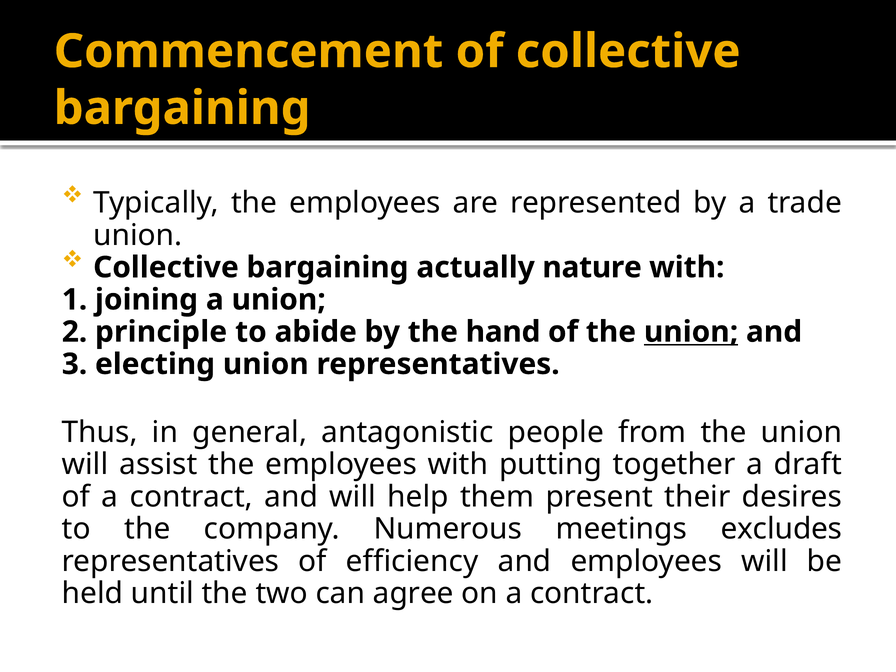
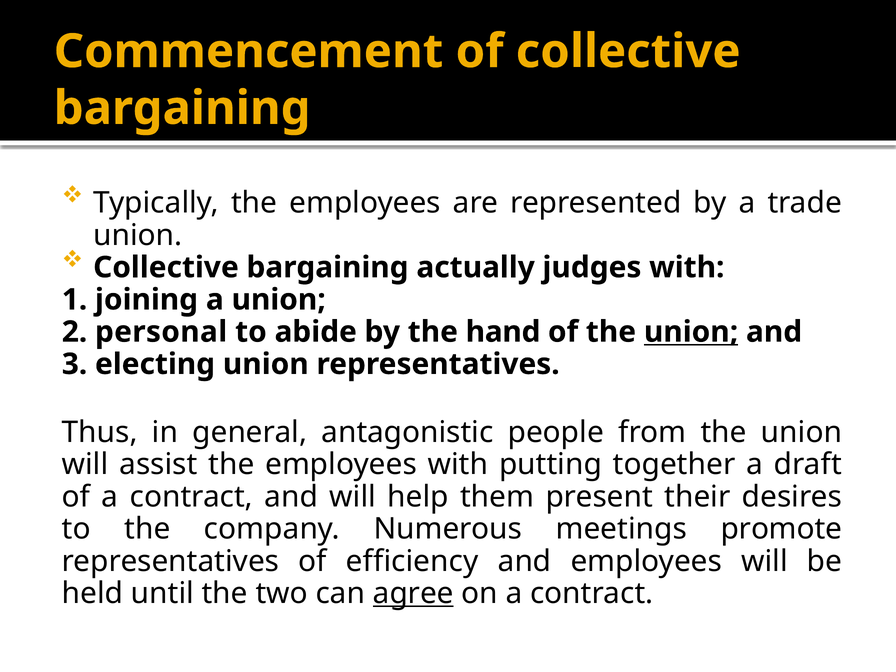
nature: nature -> judges (592, 267)
principle: principle -> personal (161, 332)
excludes: excludes -> promote (781, 529)
agree underline: none -> present (413, 593)
